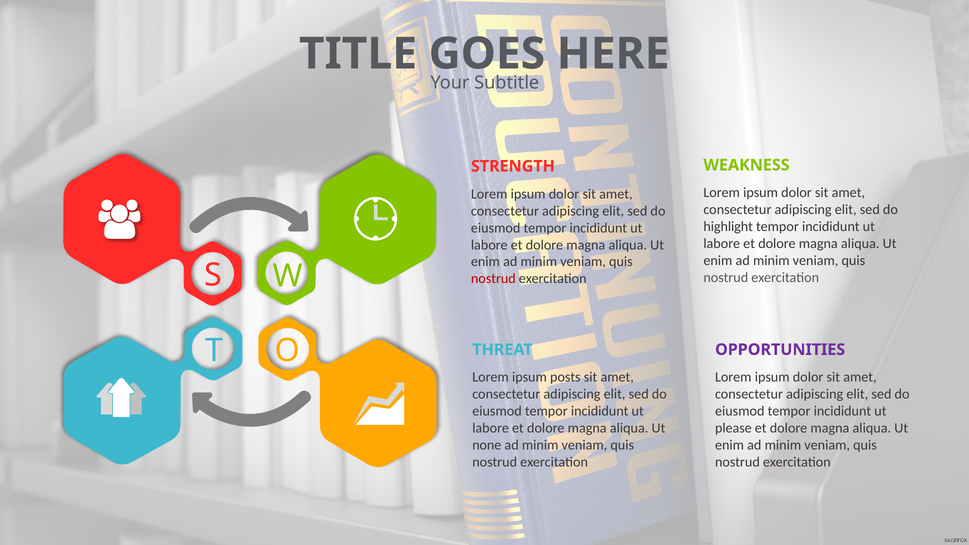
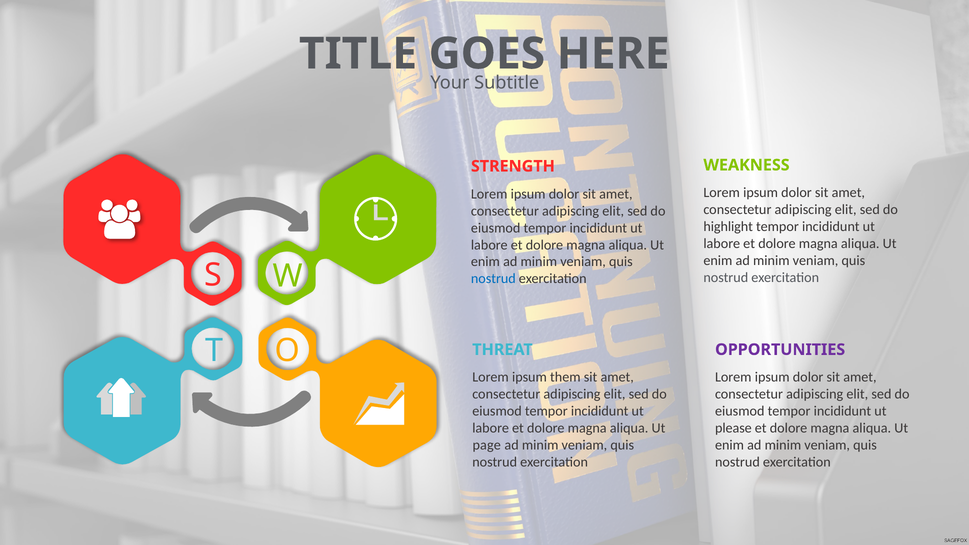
nostrud colour: red -> blue (493, 279)
posts: posts -> them (565, 377)
none: none -> page (487, 445)
